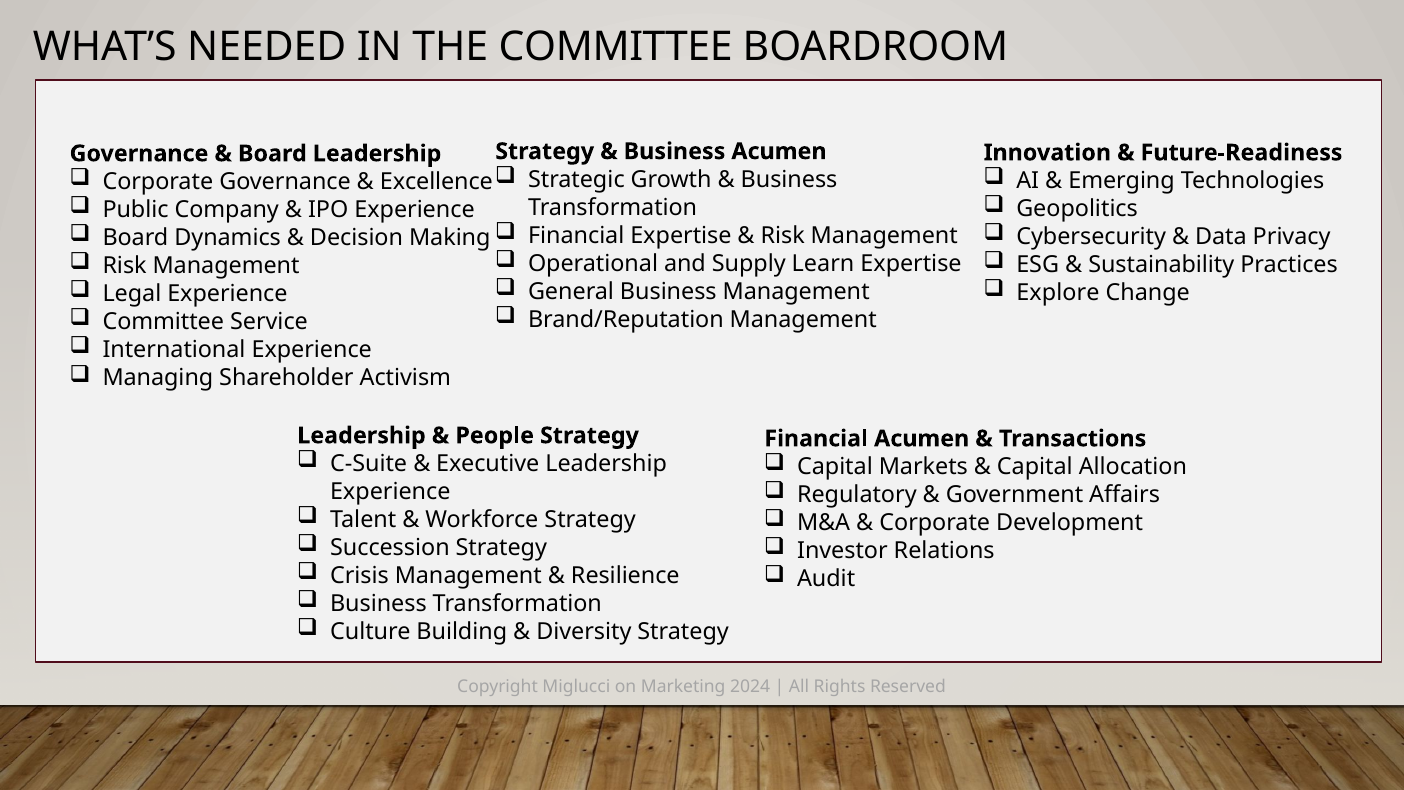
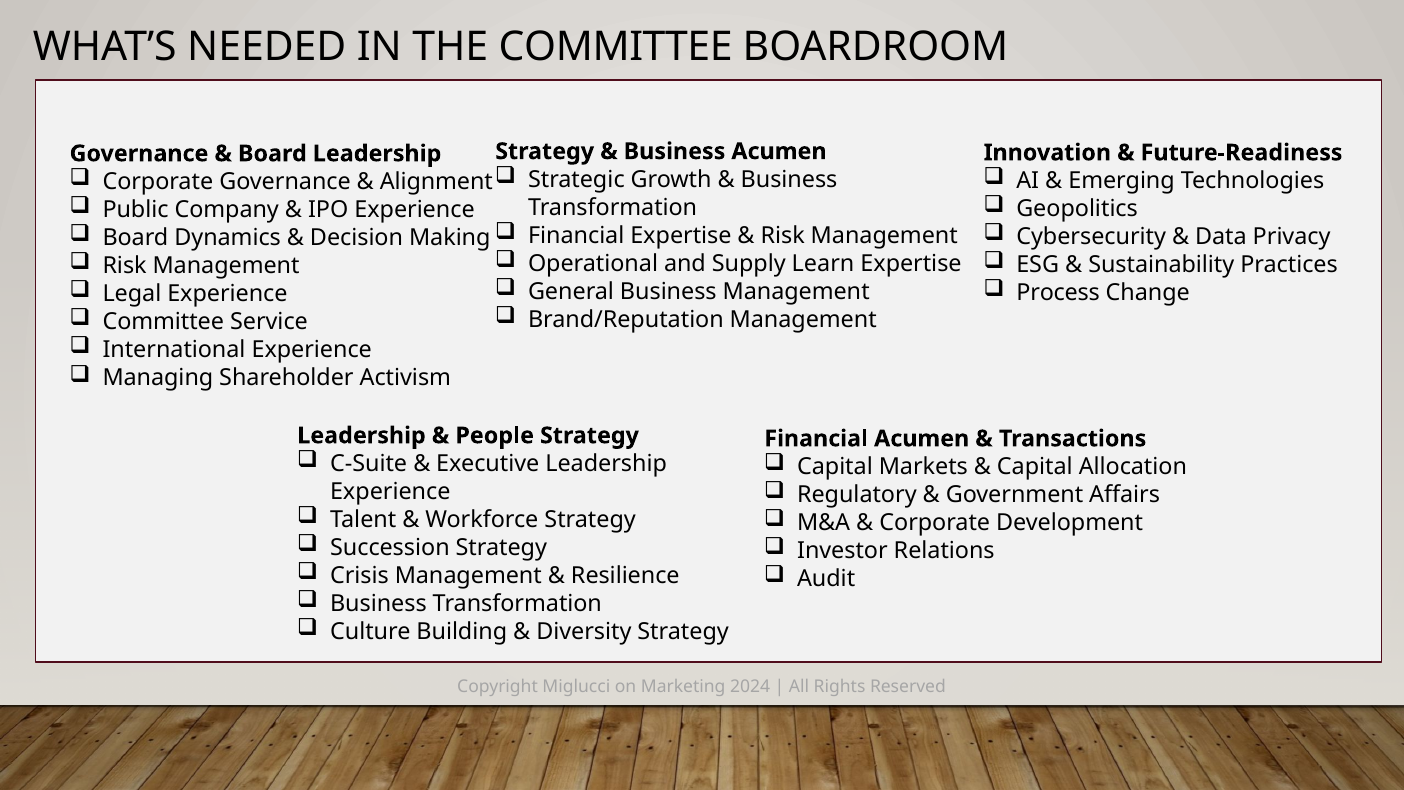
Excellence: Excellence -> Alignment (436, 182)
Explore: Explore -> Process (1058, 293)
